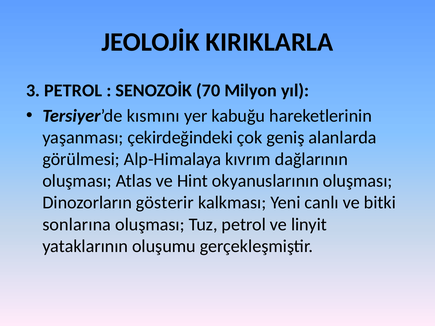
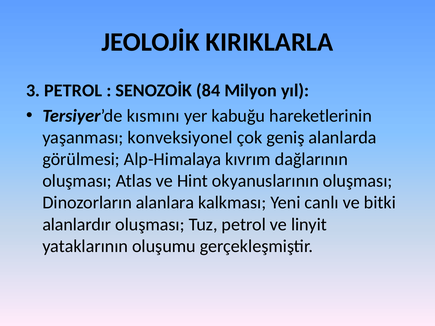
70: 70 -> 84 (208, 90)
çekirdeğindeki: çekirdeğindeki -> konveksiyonel (180, 138)
gösterir: gösterir -> alanlara (165, 203)
sonlarına: sonlarına -> alanlardır (77, 225)
